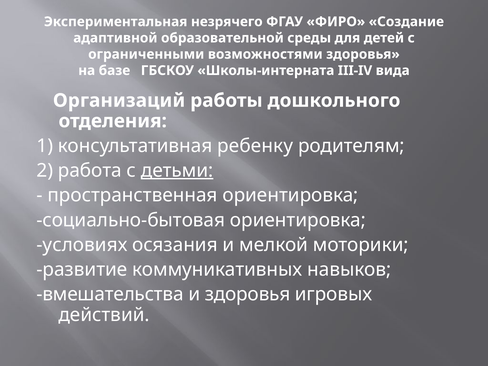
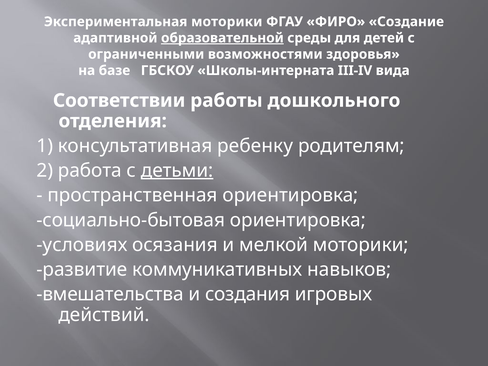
Экспериментальная незрячего: незрячего -> моторики (227, 22)
образовательной underline: none -> present (222, 38)
Организаций: Организаций -> Соответствии (119, 101)
и здоровья: здоровья -> создания (248, 294)
